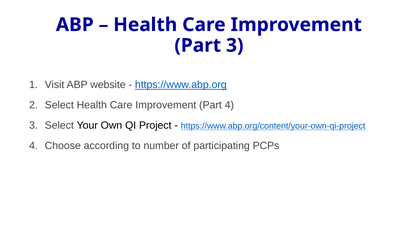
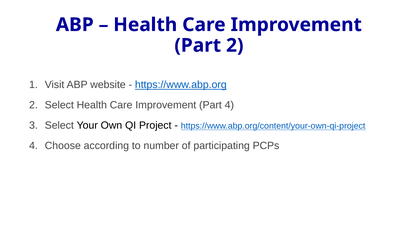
Part 3: 3 -> 2 (235, 45)
